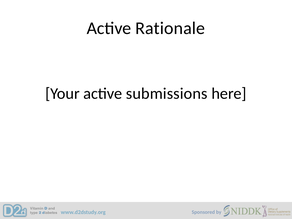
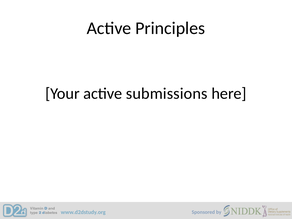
Rationale: Rationale -> Principles (170, 28)
